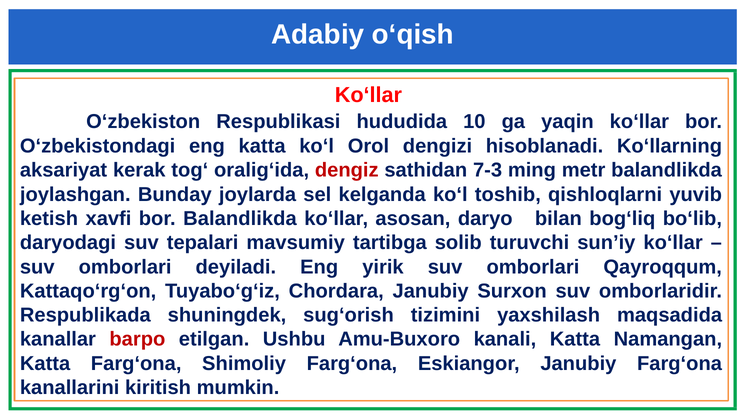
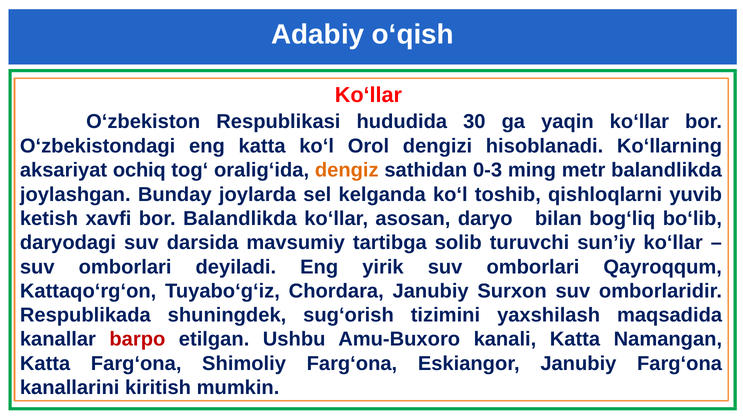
10: 10 -> 30 (474, 122)
kerak: kerak -> ochiq (139, 170)
dengiz colour: red -> orange (347, 170)
7-3: 7-3 -> 0-3 (488, 170)
tepalari: tepalari -> darsida (203, 243)
